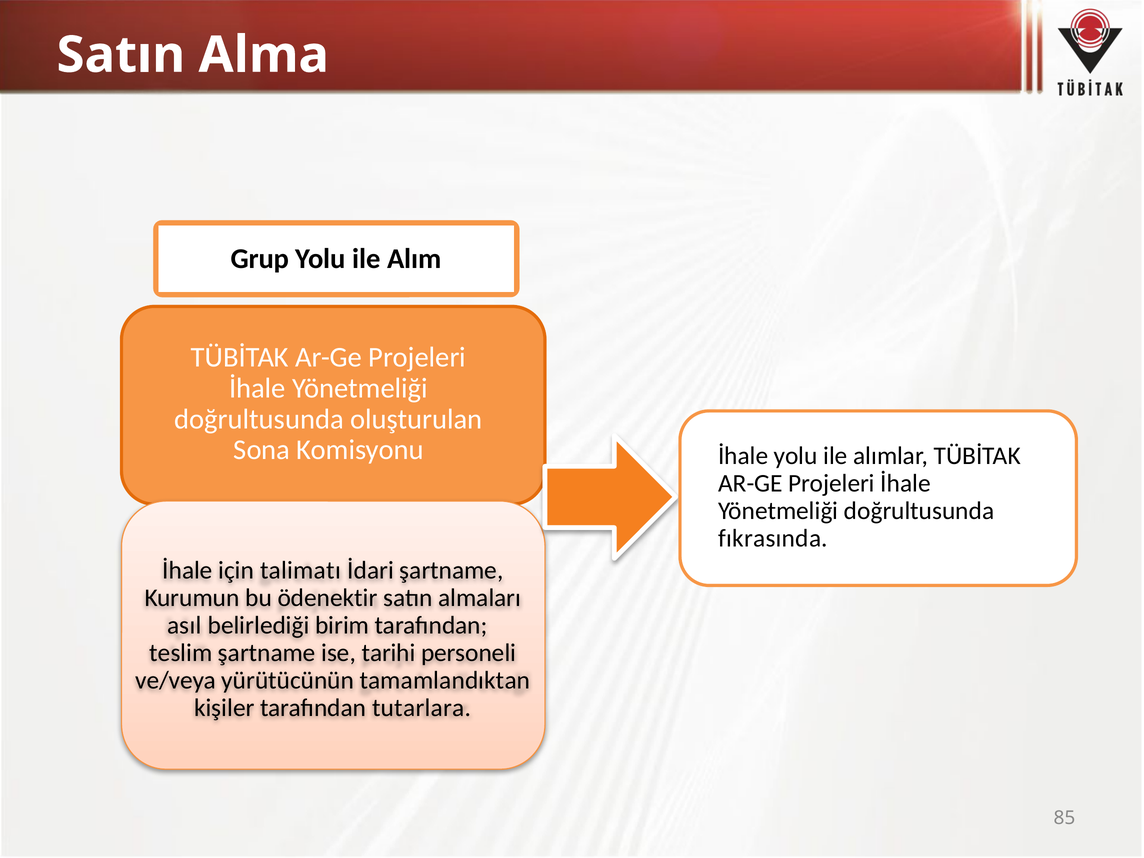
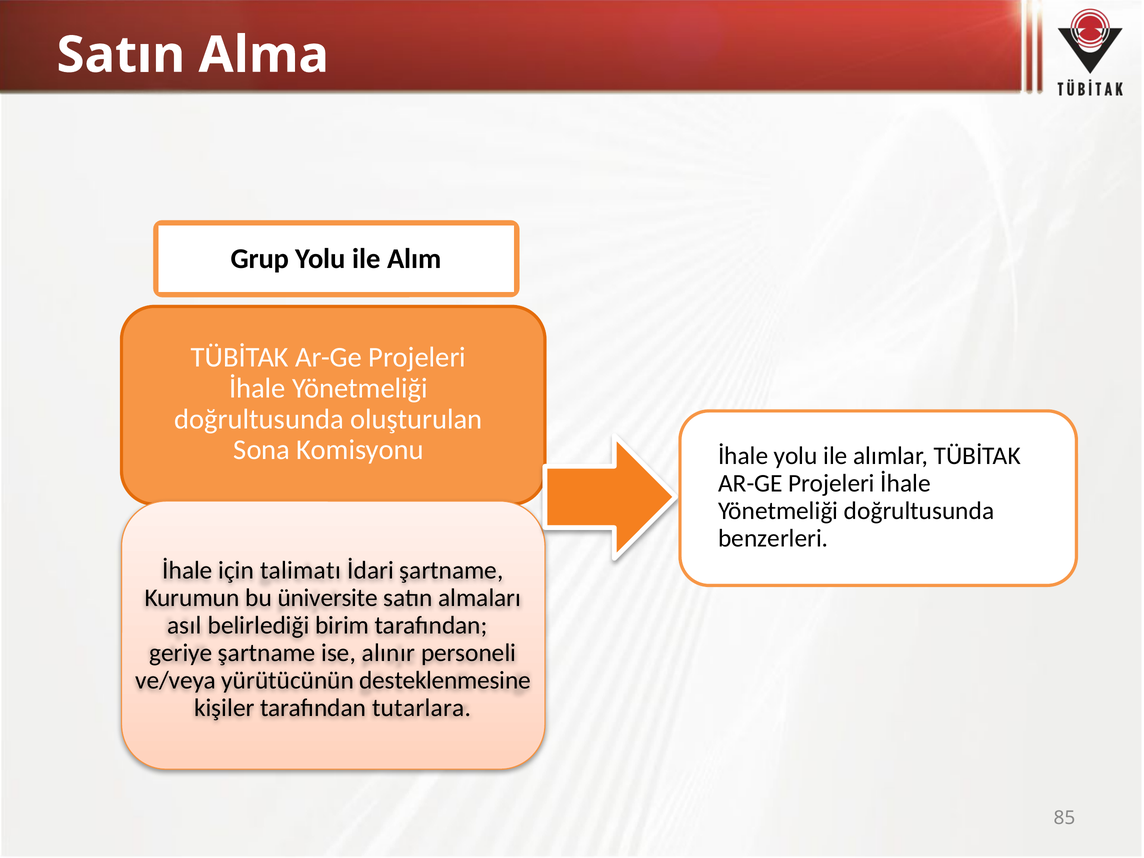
fıkrasında: fıkrasında -> benzerleri (773, 538)
ödenektir: ödenektir -> üniversite (328, 598)
teslim: teslim -> geriye (181, 653)
tarihi: tarihi -> alınır (388, 653)
tamamlandıktan: tamamlandıktan -> desteklenmesine (445, 680)
